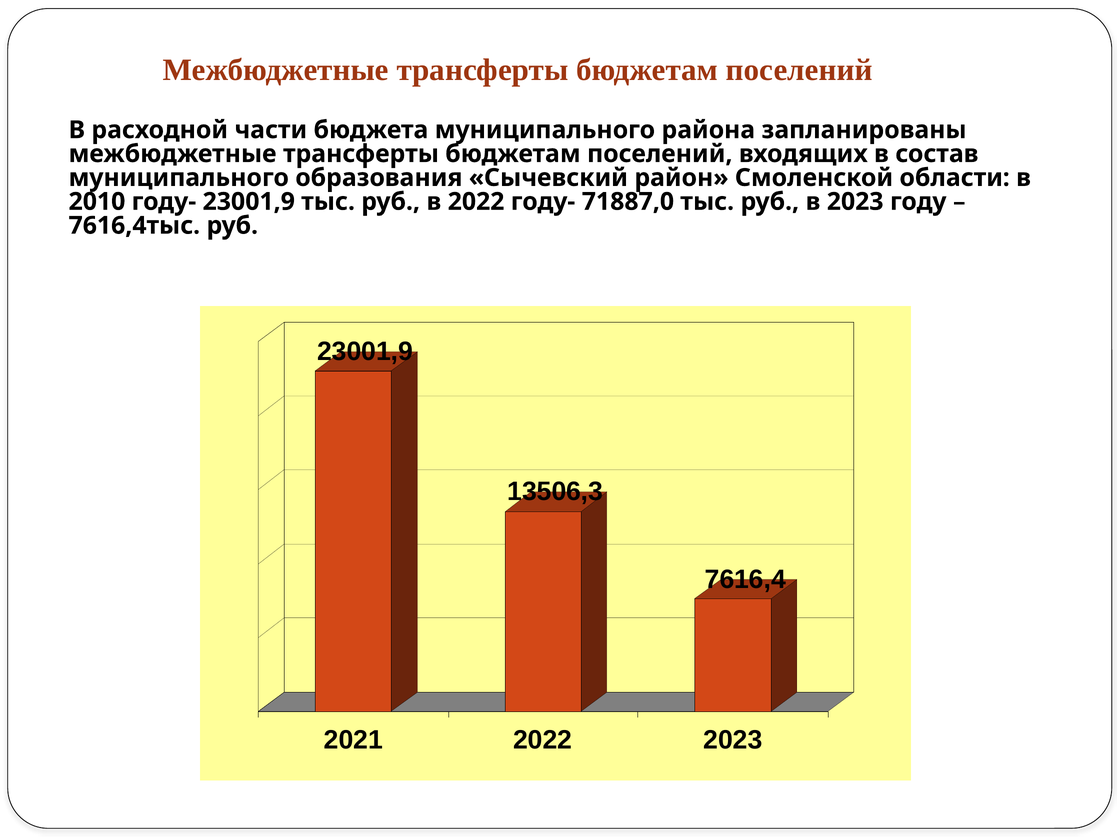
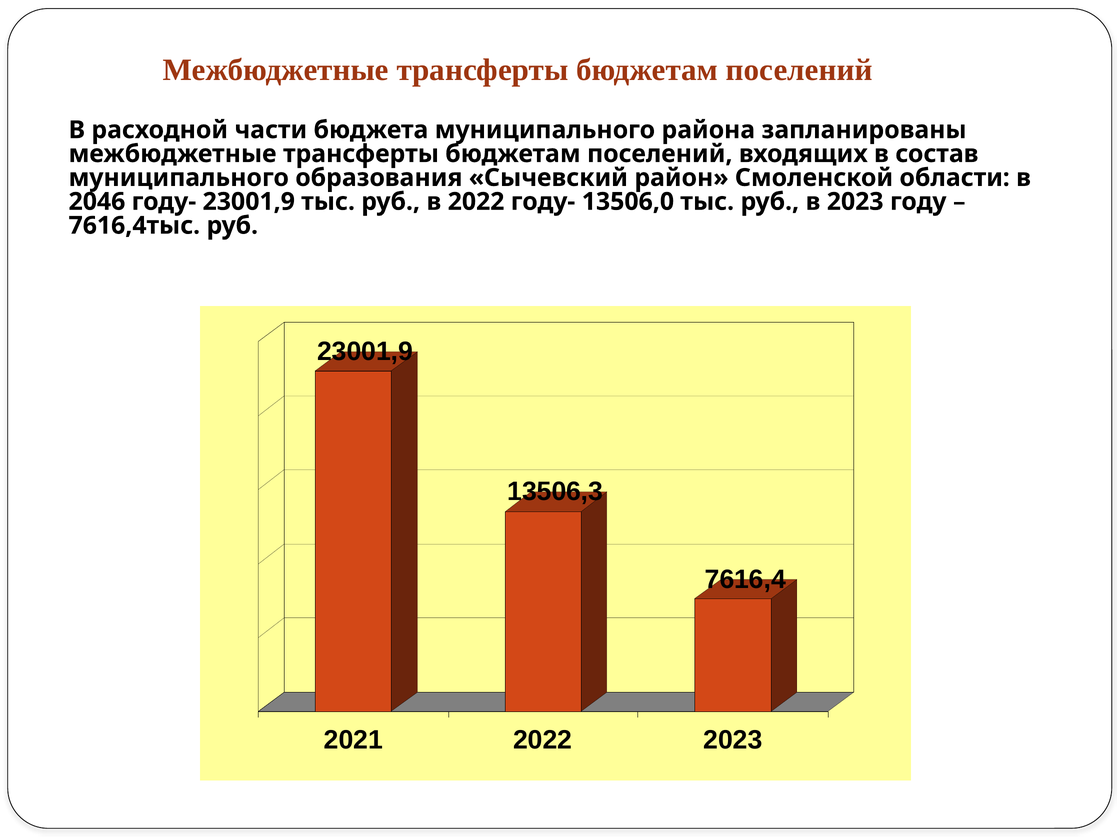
2010: 2010 -> 2046 (97, 202)
71887,0: 71887,0 -> 13506,0 (628, 202)
